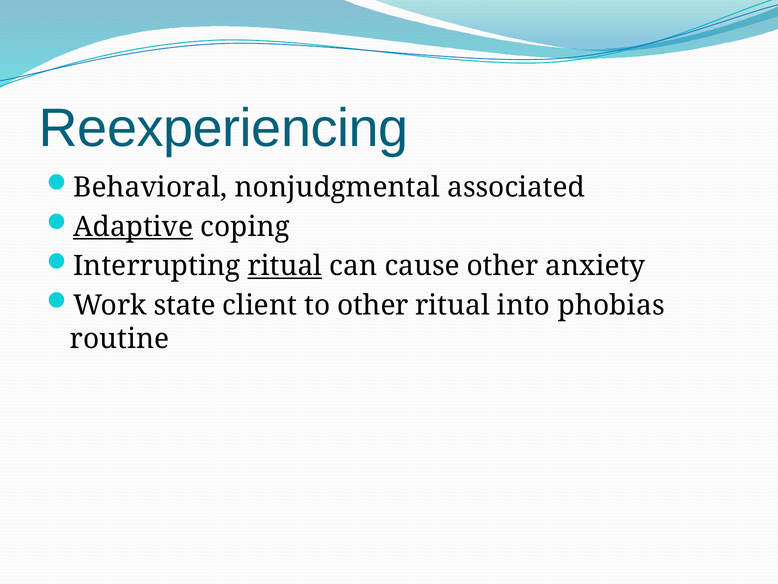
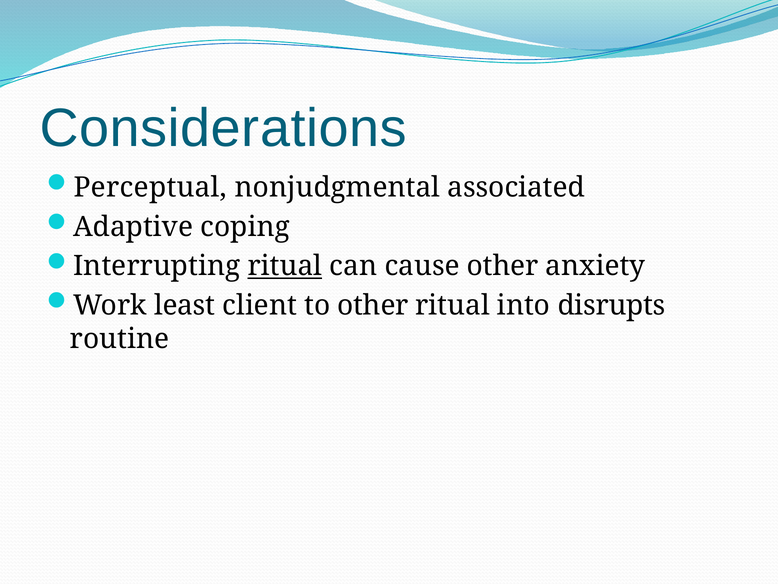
Reexperiencing: Reexperiencing -> Considerations (223, 128)
Behavioral: Behavioral -> Perceptual (150, 187)
Adaptive underline: present -> none (133, 227)
state: state -> least (185, 305)
phobias: phobias -> disrupts (611, 305)
